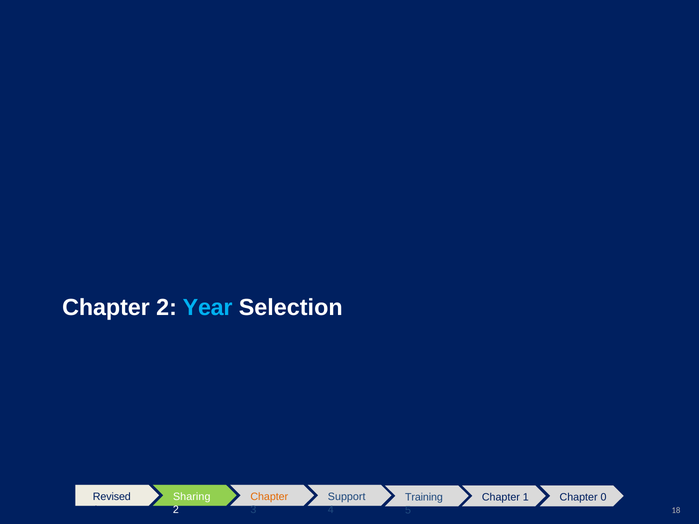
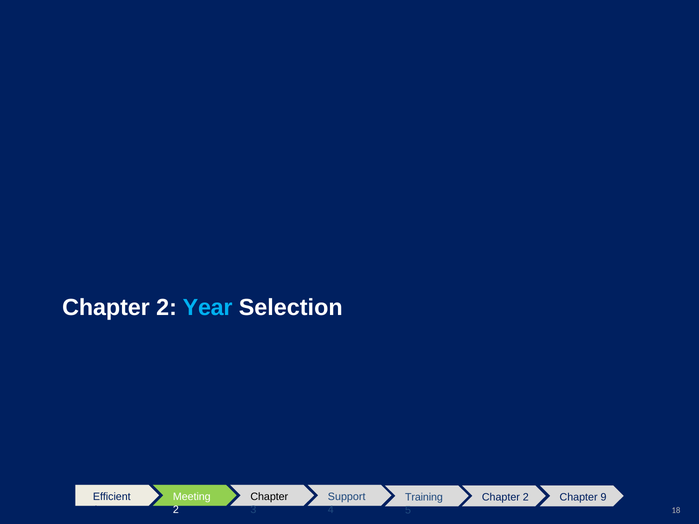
Revised: Revised -> Efficient (112, 497)
Sharing: Sharing -> Meeting (192, 497)
Chapter colour: orange -> black (269, 497)
1: 1 -> 2 (526, 498)
0: 0 -> 9 (604, 498)
